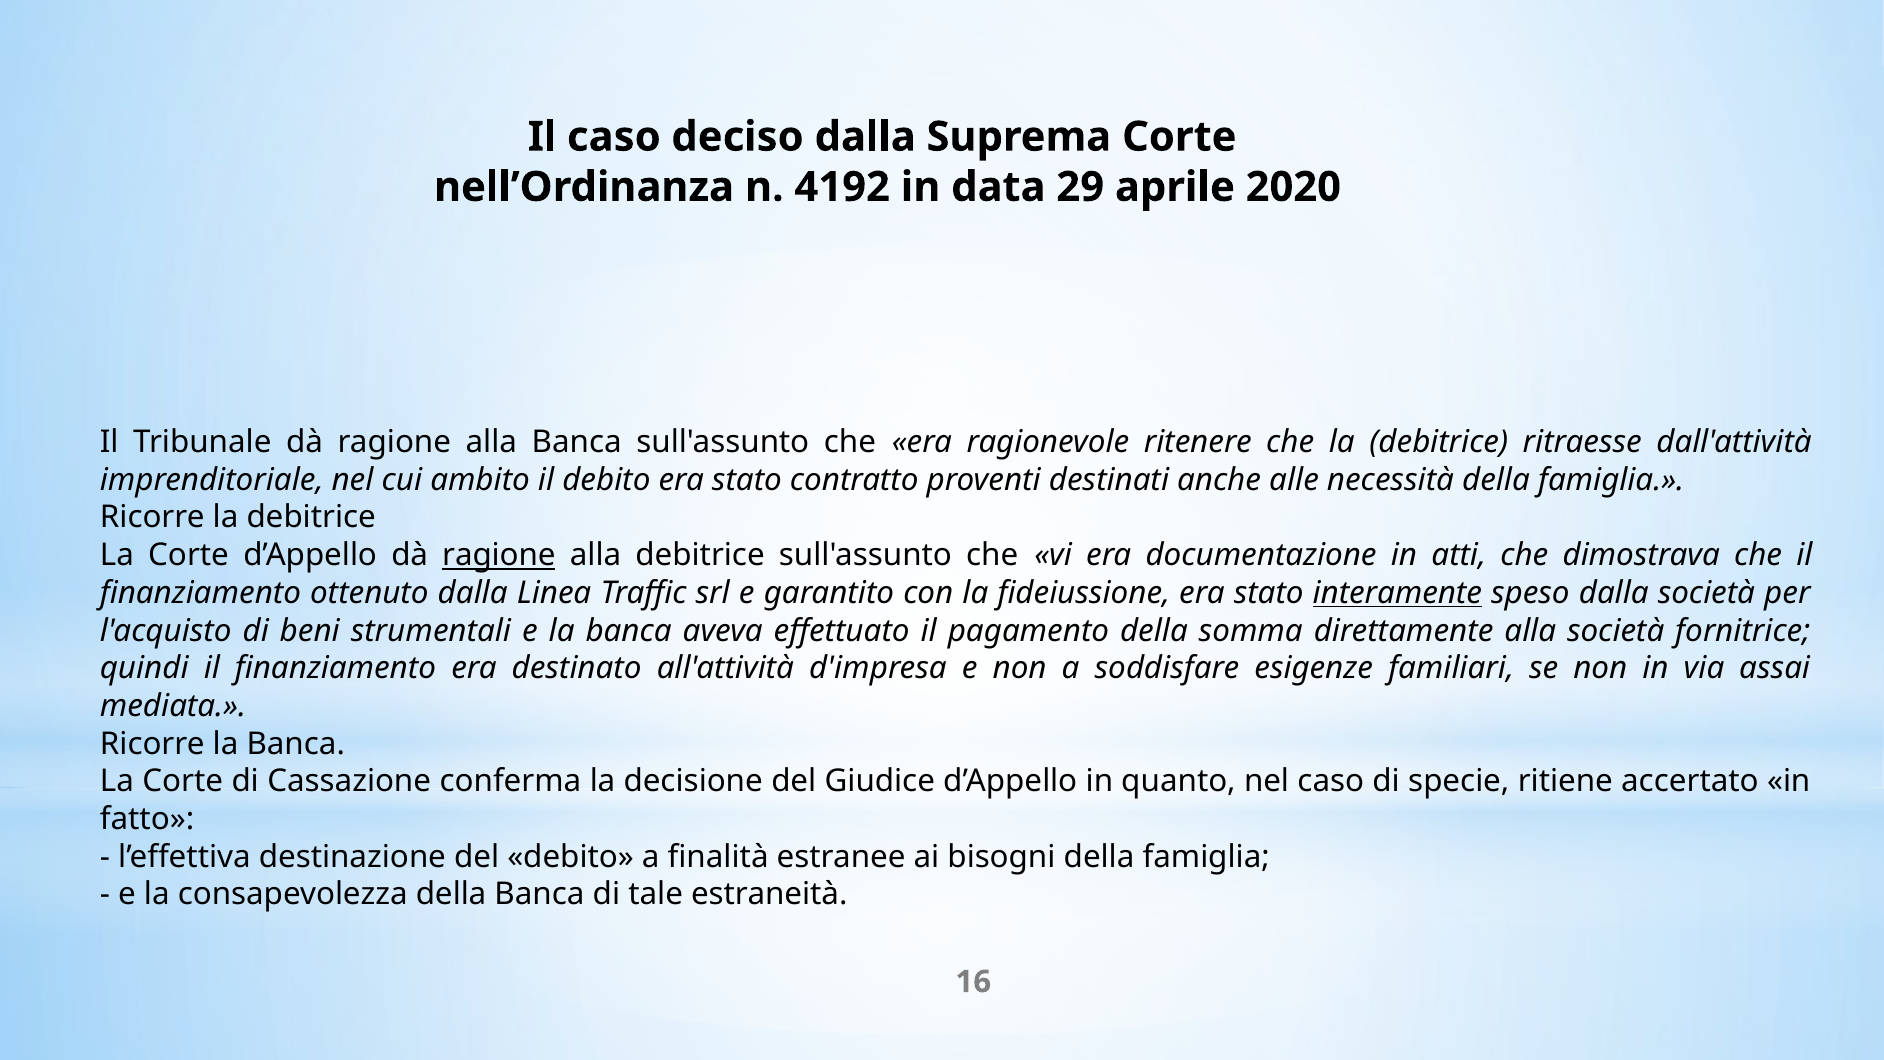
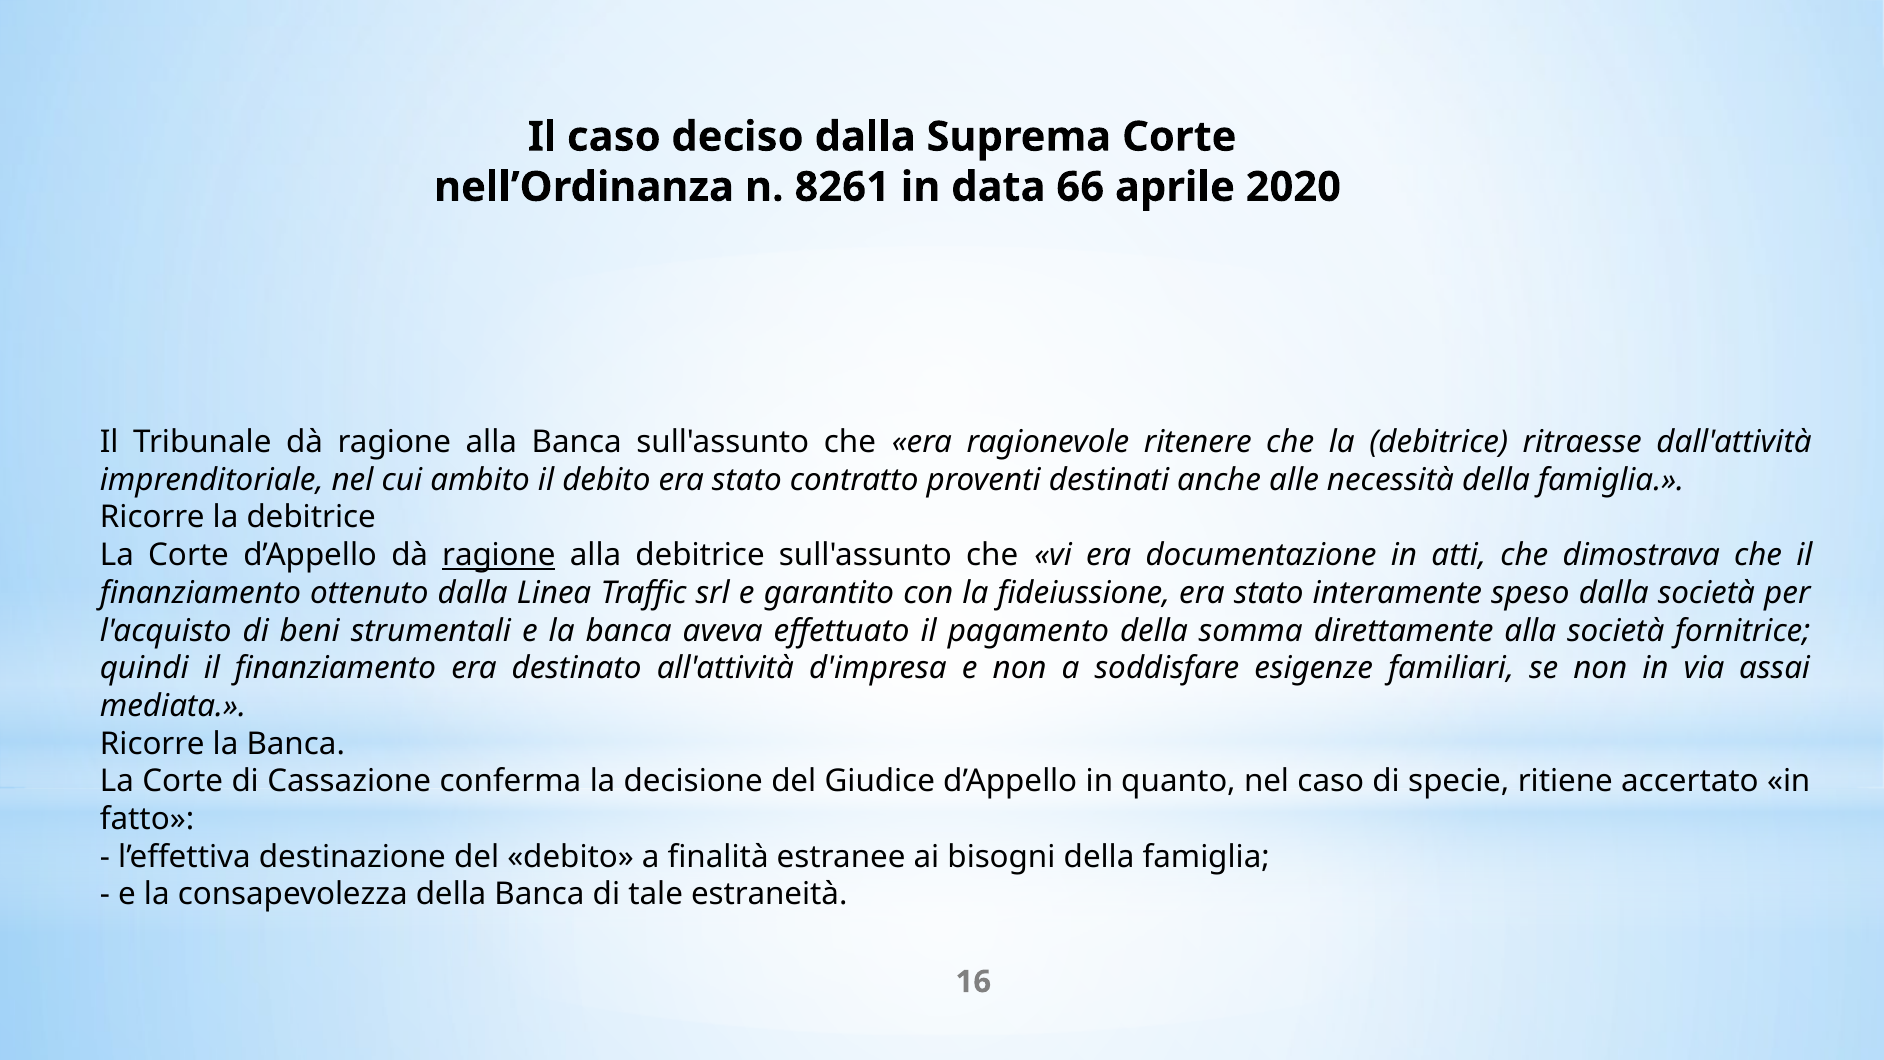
4192: 4192 -> 8261 (842, 187)
29: 29 -> 66 (1080, 187)
interamente underline: present -> none (1397, 593)
